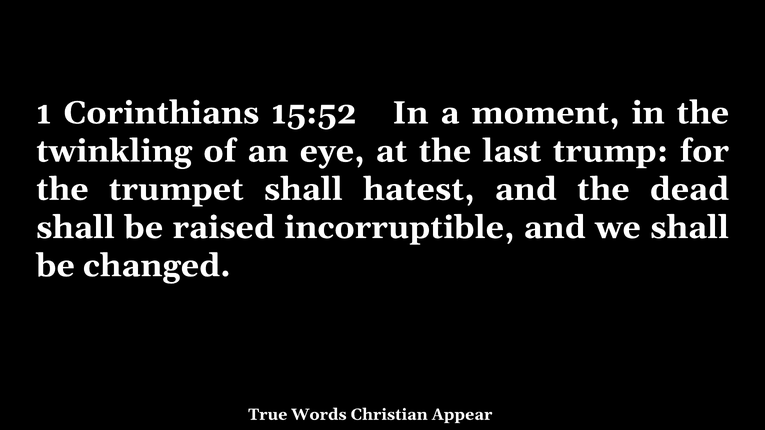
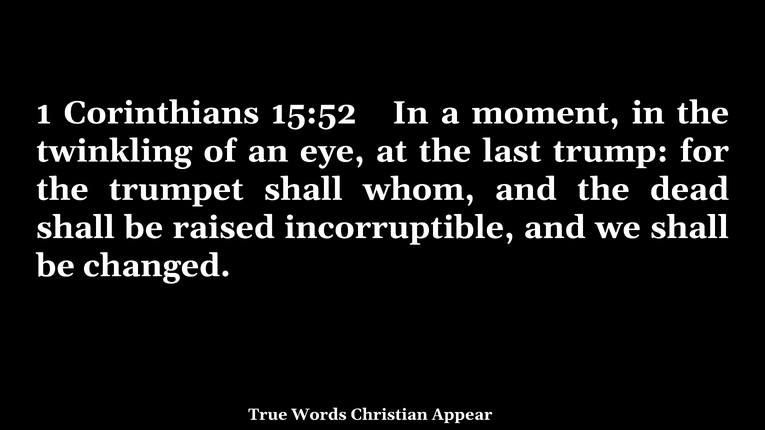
hatest: hatest -> whom (419, 189)
